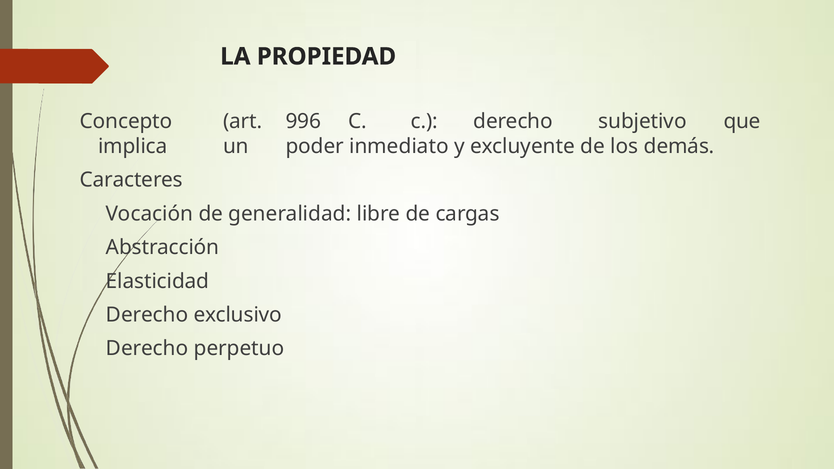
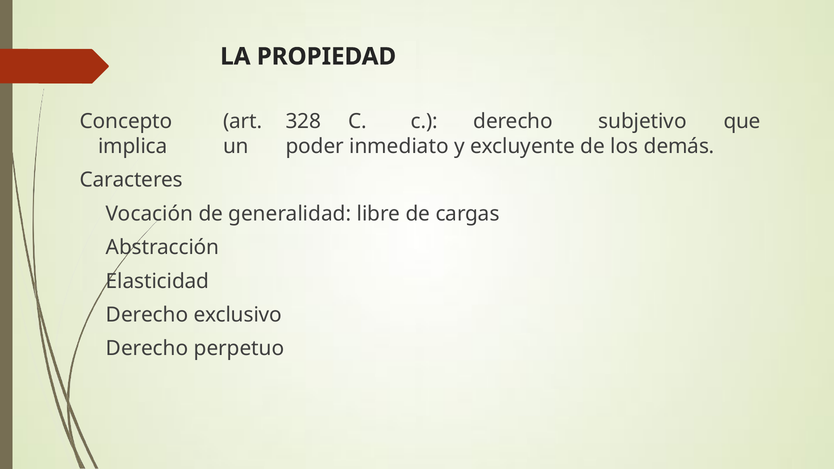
996: 996 -> 328 (303, 121)
